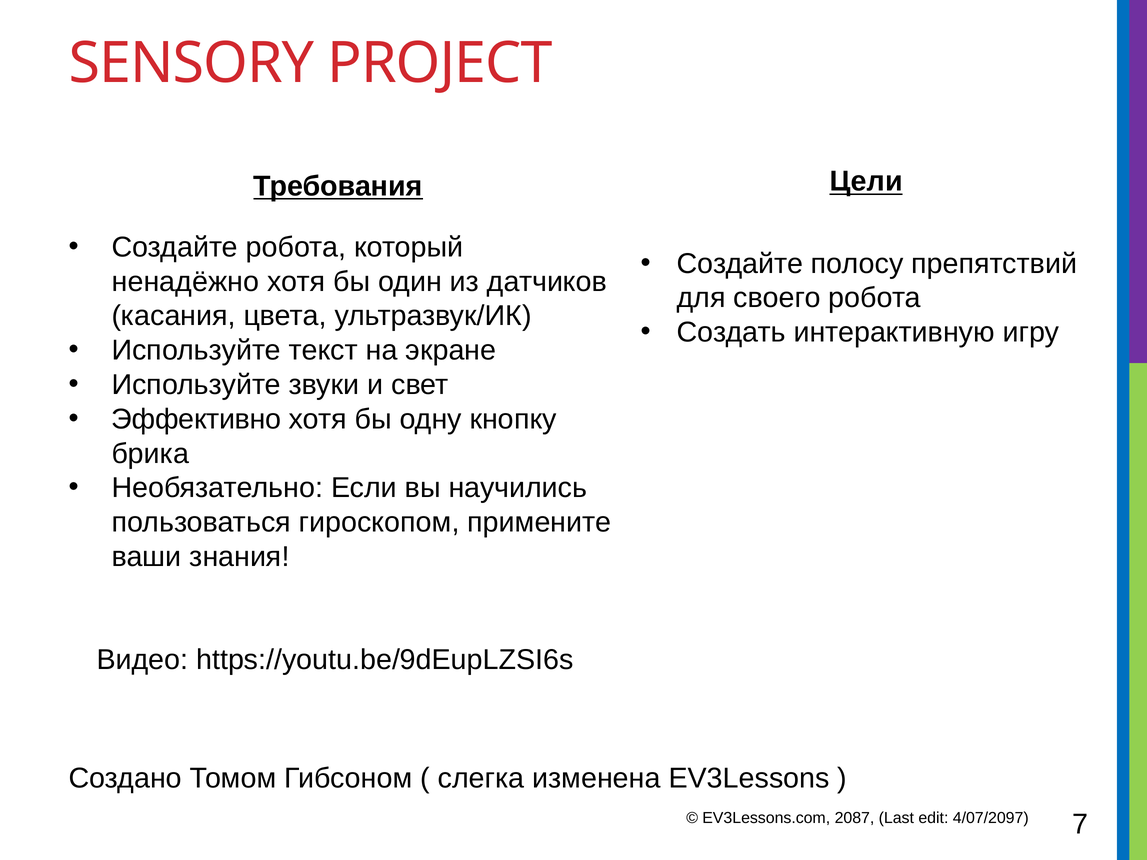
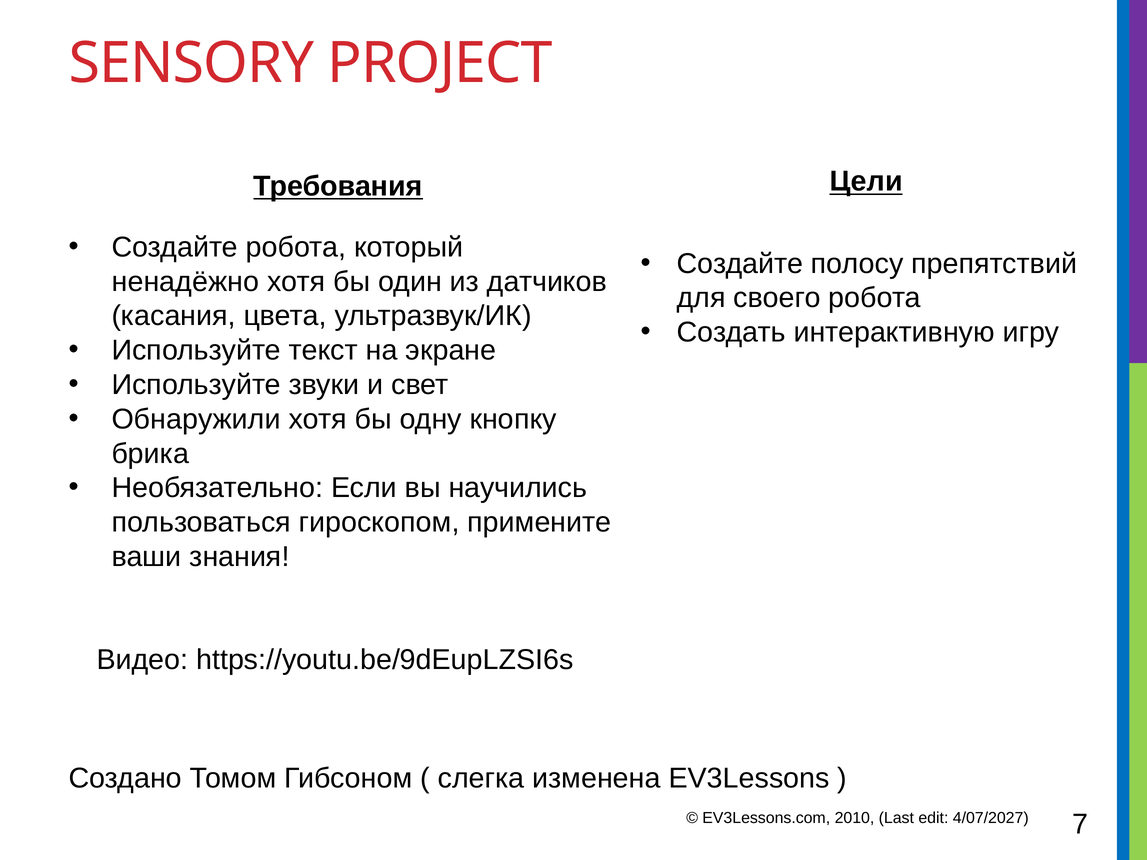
Эффективно: Эффективно -> Обнаружили (196, 419)
2087: 2087 -> 2010 (854, 818)
4/07/2097: 4/07/2097 -> 4/07/2027 (991, 818)
